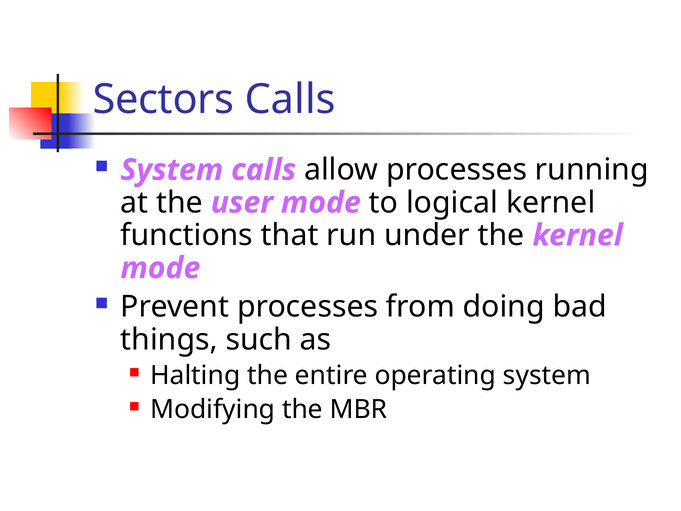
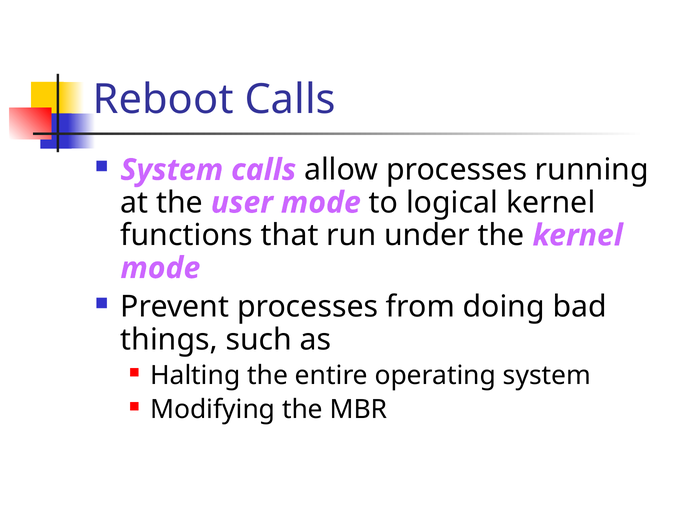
Sectors: Sectors -> Reboot (163, 99)
